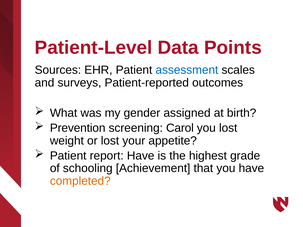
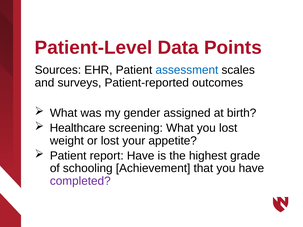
Prevention: Prevention -> Healthcare (78, 128)
screening Carol: Carol -> What (180, 128)
completed colour: orange -> purple (80, 181)
